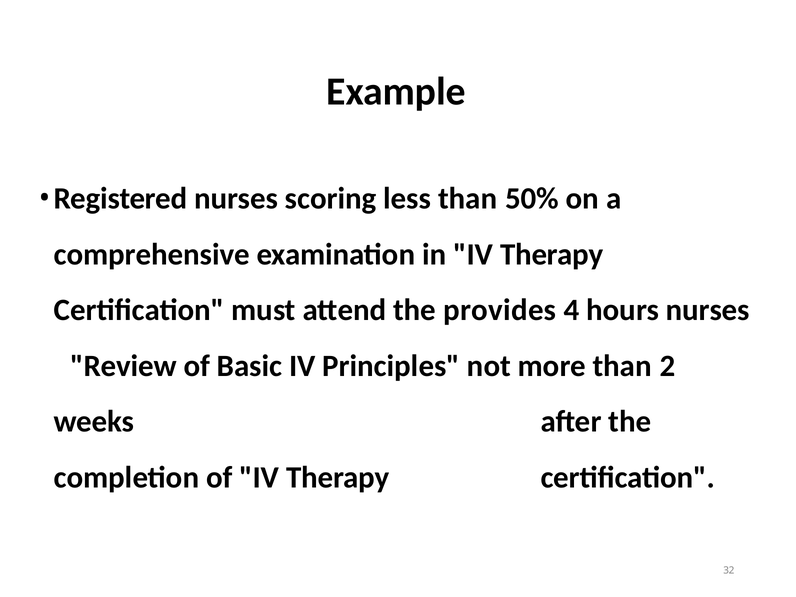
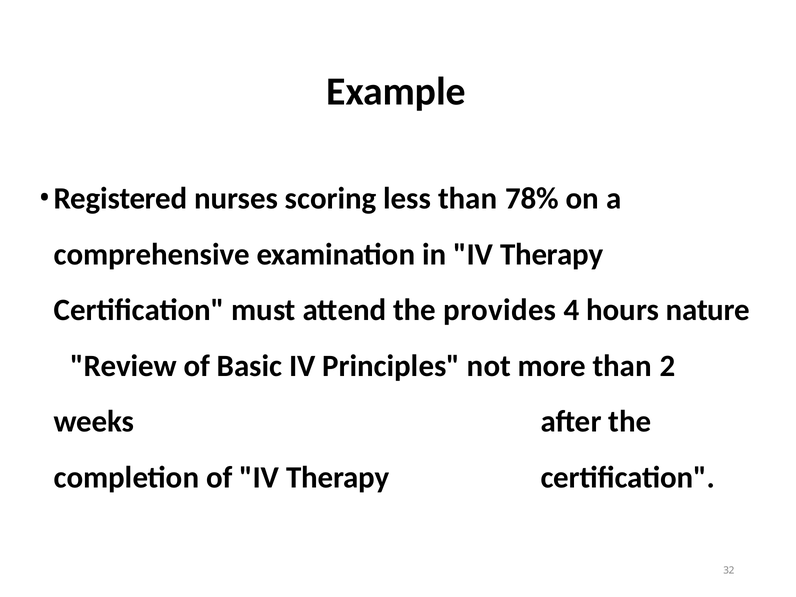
50%: 50% -> 78% (532, 199)
hours nurses: nurses -> nature (708, 310)
